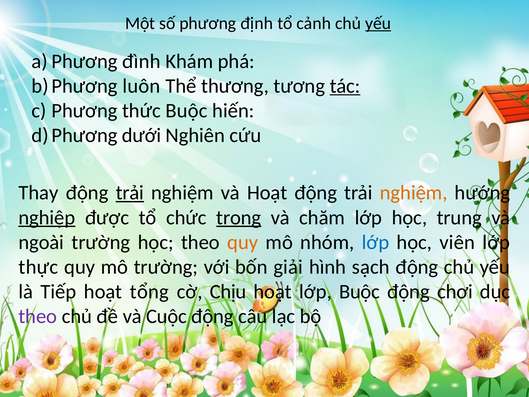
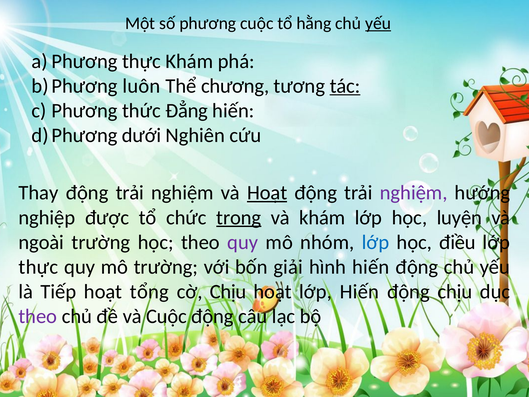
phương định: định -> cuộc (257, 23)
cảnh: cảnh -> hằng (314, 23)
đình: đình -> thực (141, 61)
thương: thương -> chương (235, 86)
thức Buộc: Buộc -> Đẳng (187, 111)
trải underline: present -> none (130, 193)
Hoạt underline: none -> present (267, 193)
nghiệm colour: orange -> purple (414, 193)
nghiệp underline: present -> none (47, 217)
và chăm: chăm -> khám (322, 217)
trung: trung -> luyện (459, 217)
quy colour: orange -> purple (243, 242)
viên: viên -> điều (457, 242)
hình sạch: sạch -> hiến (371, 267)
lớp Buộc: Buộc -> Hiến (359, 292)
động chơi: chơi -> chịu (455, 292)
